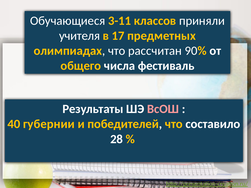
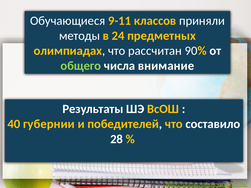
3-11: 3-11 -> 9-11 (120, 21)
учителя: учителя -> методы (80, 36)
17: 17 -> 24 (118, 36)
общего colour: yellow -> light green (81, 66)
фестиваль: фестиваль -> внимание (166, 66)
ВсОШ colour: pink -> yellow (163, 109)
